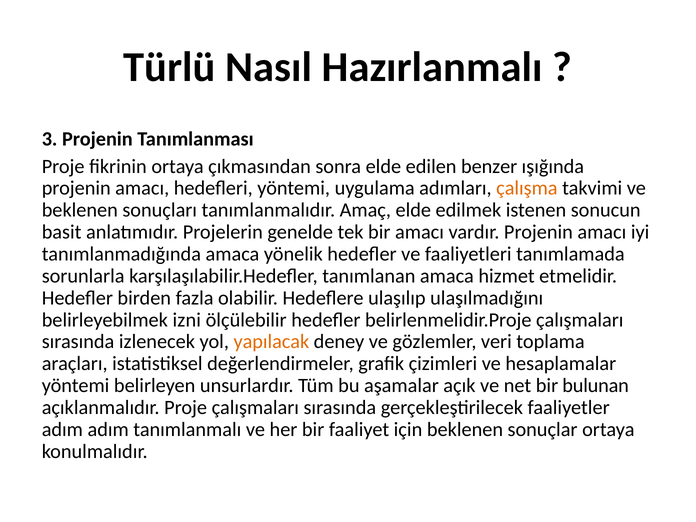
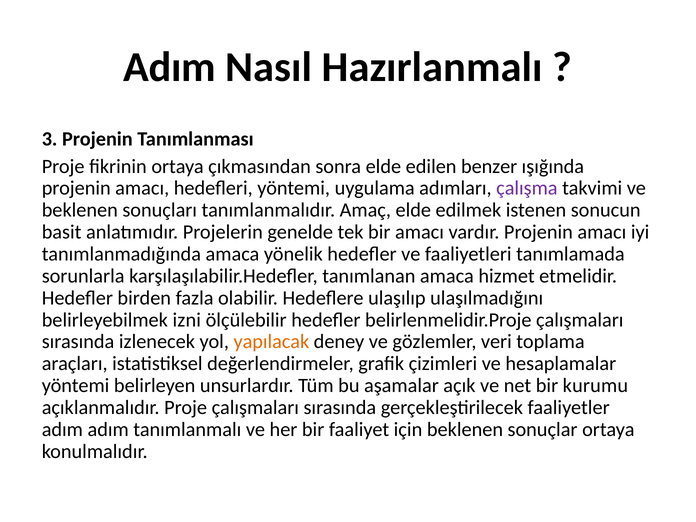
Türlü: Türlü -> Adım (170, 67)
çalışma colour: orange -> purple (527, 188)
bulunan: bulunan -> kurumu (595, 386)
